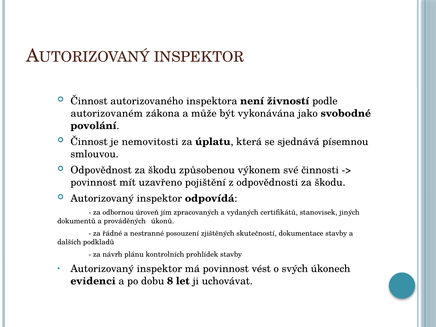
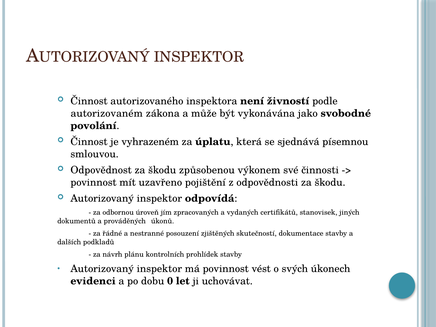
nemovitosti: nemovitosti -> vyhrazeném (150, 142)
8: 8 -> 0 (170, 281)
